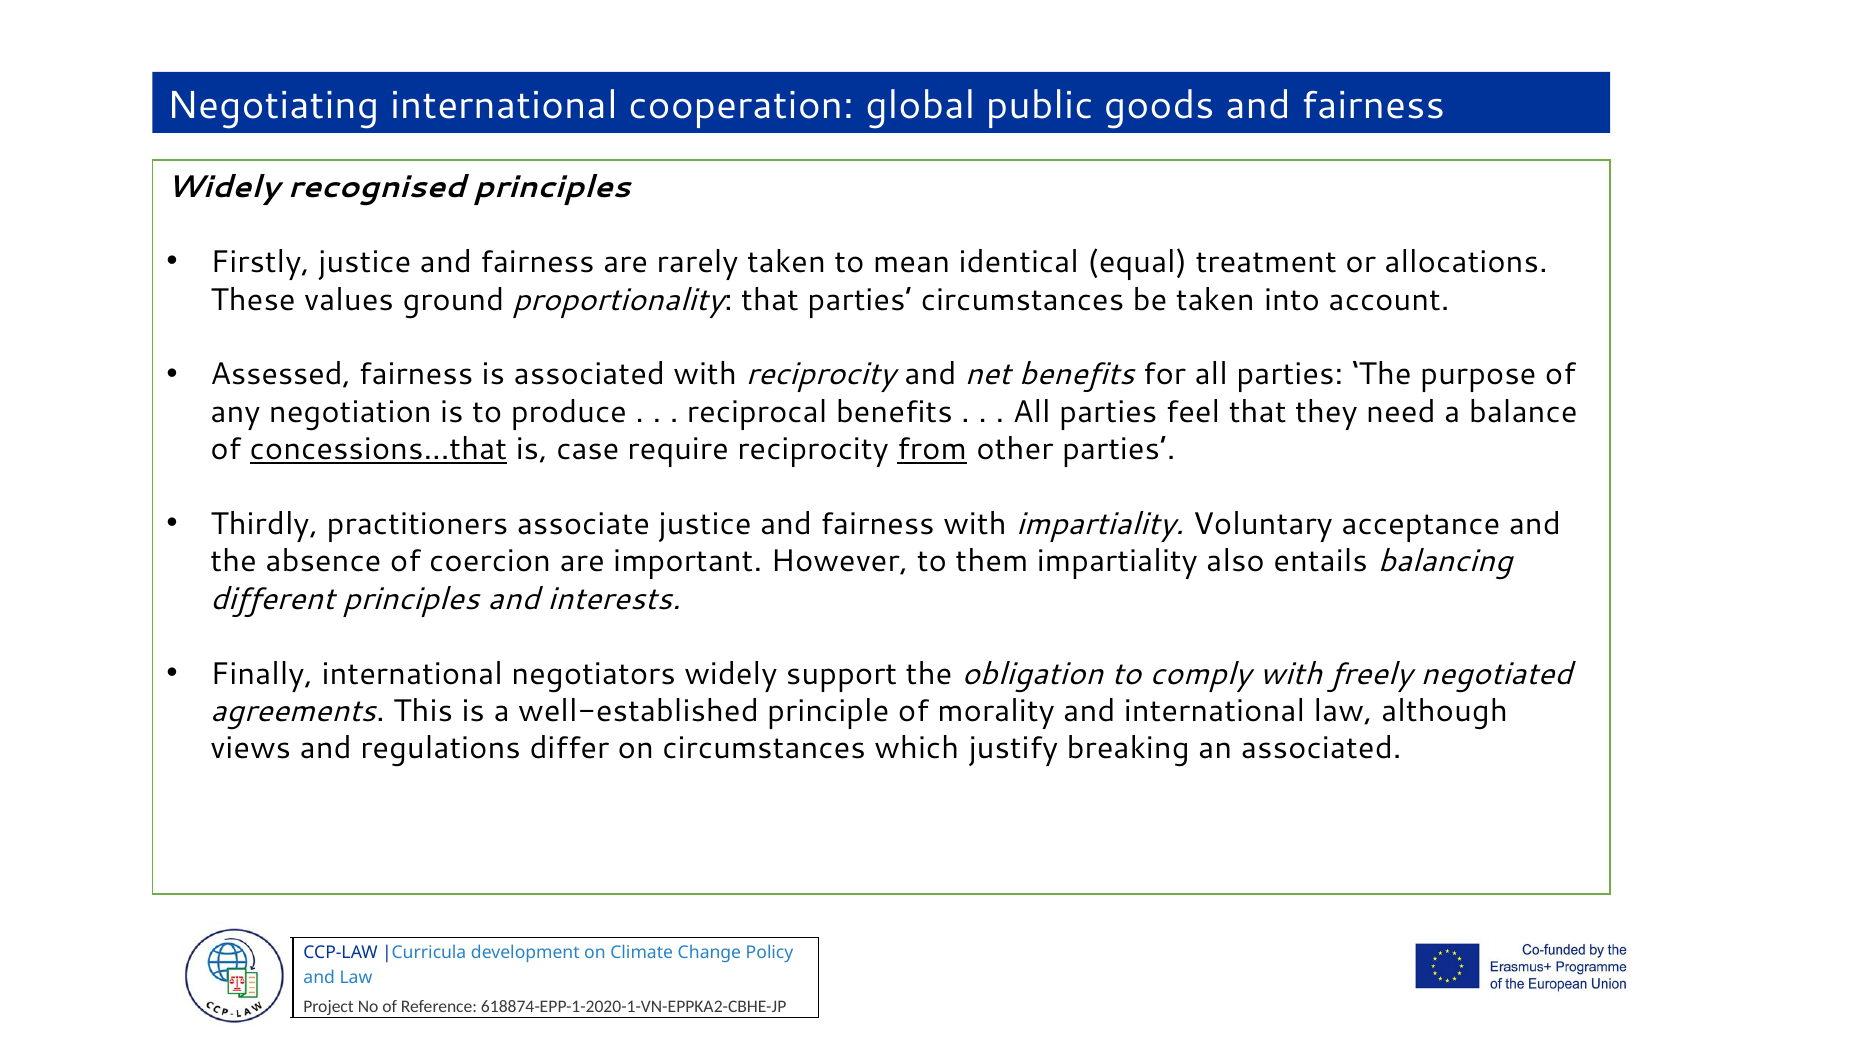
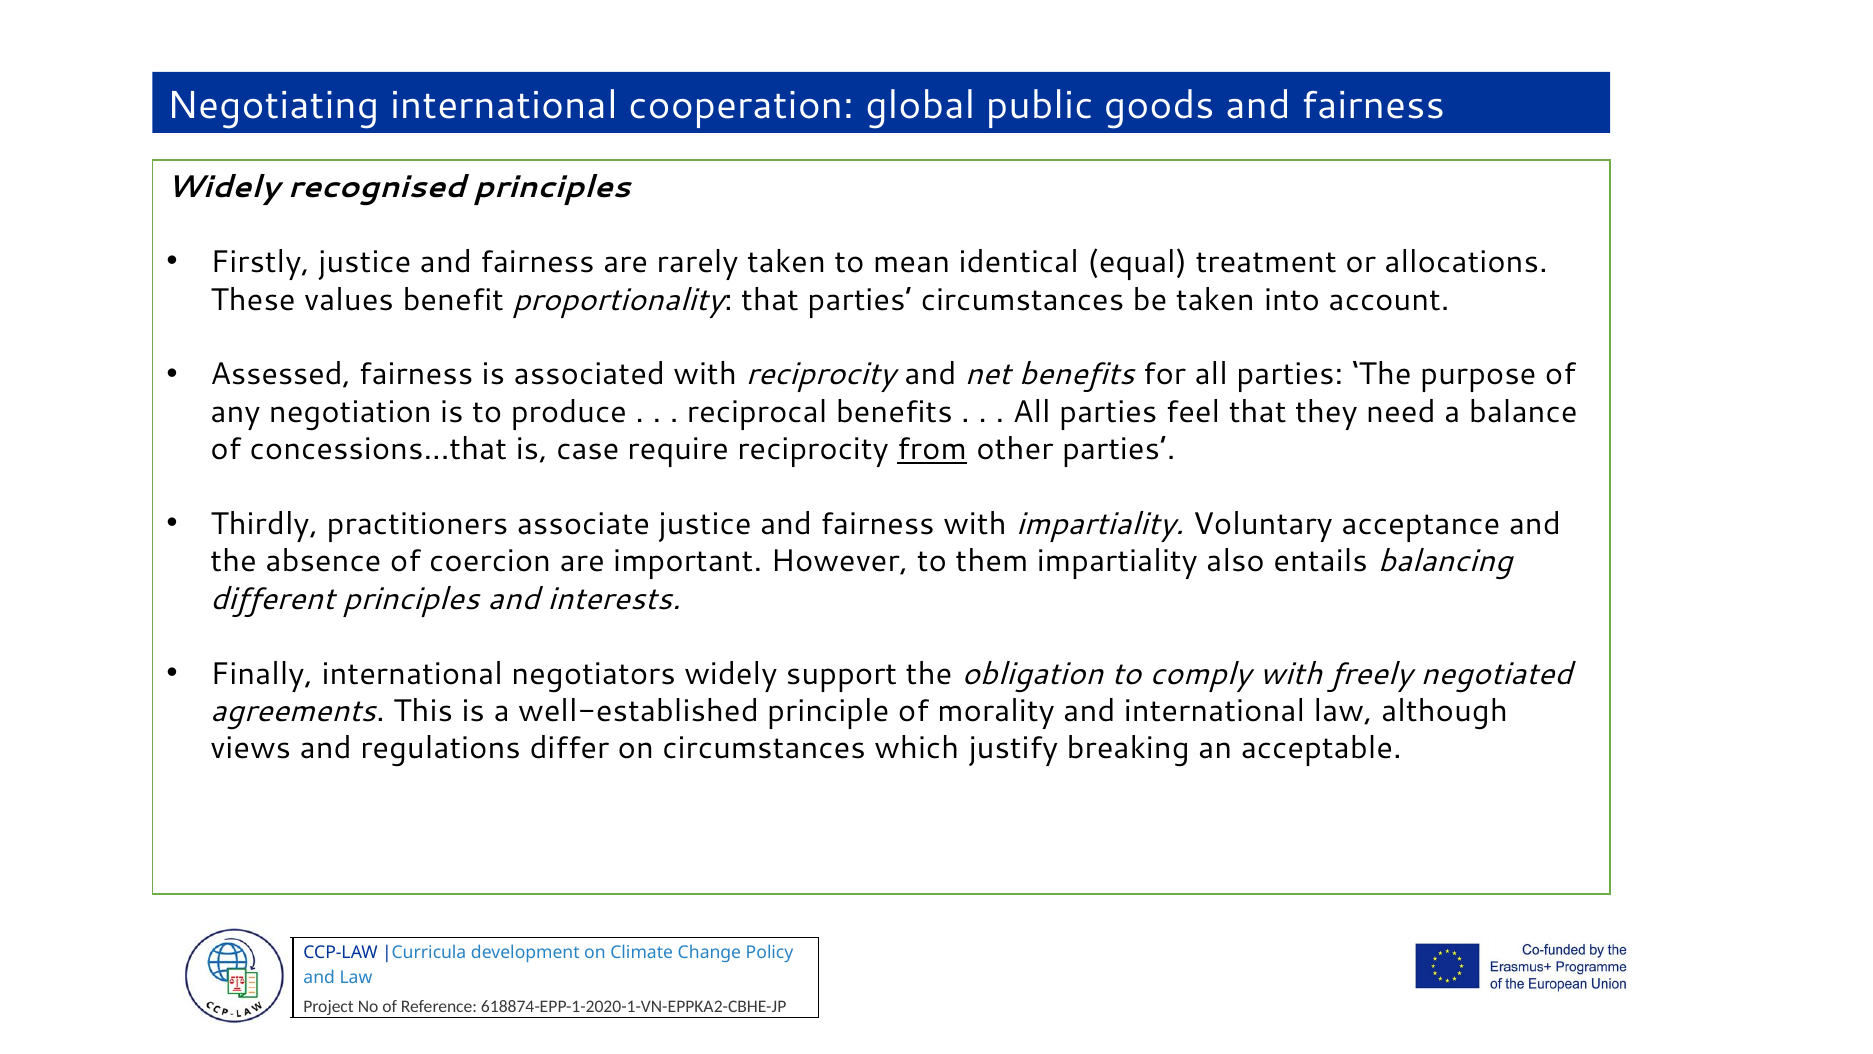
ground: ground -> benefit (453, 300)
concessions...that underline: present -> none (378, 449)
an associated: associated -> acceptable (1321, 748)
